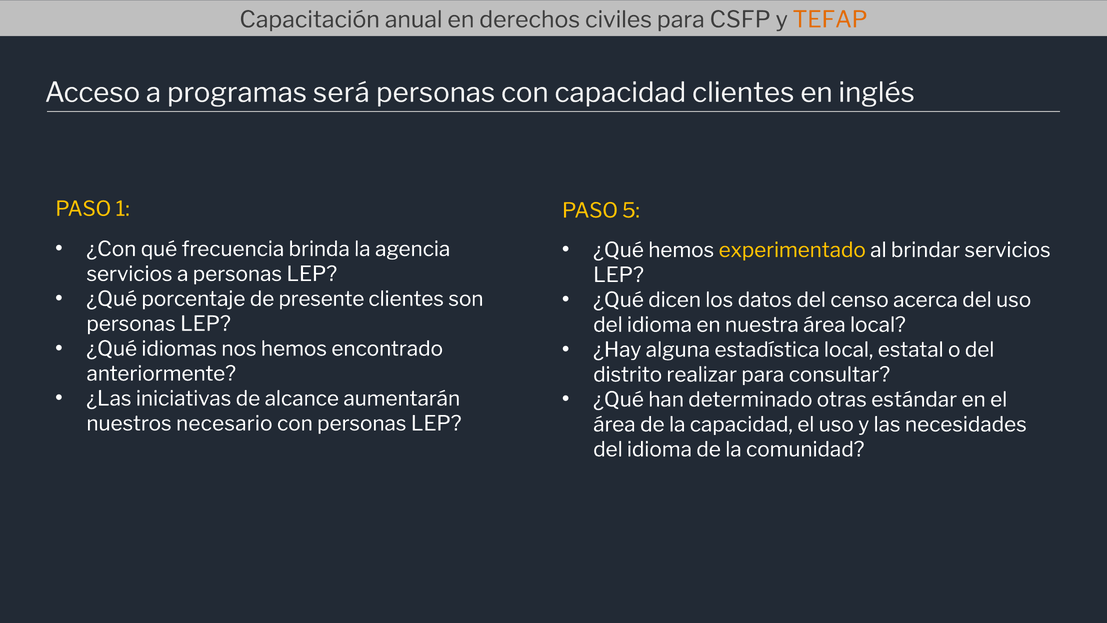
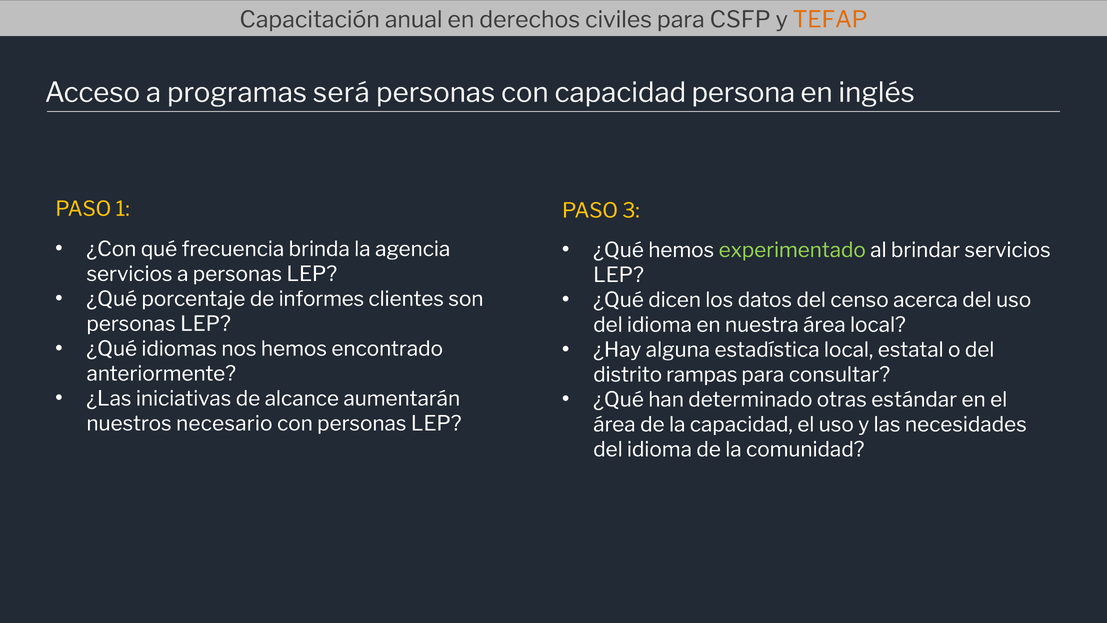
capacidad clientes: clientes -> persona (743, 93)
5: 5 -> 3 (631, 211)
experimentado colour: yellow -> light green (792, 250)
presente: presente -> informes (321, 299)
realizar: realizar -> rampas (702, 375)
